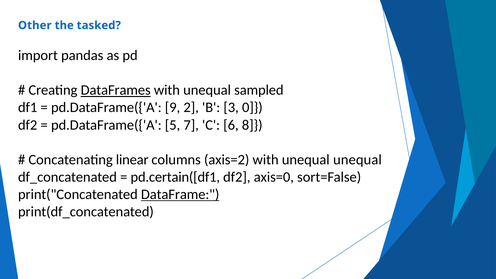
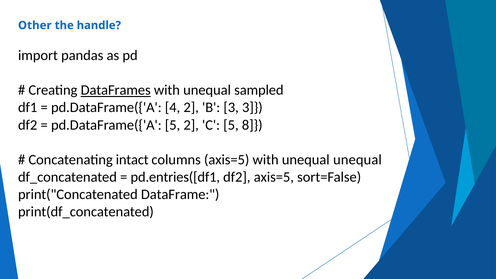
tasked: tasked -> handle (99, 25)
9: 9 -> 4 (173, 108)
3 0: 0 -> 3 (252, 108)
5 7: 7 -> 2 (191, 125)
C 6: 6 -> 5 (231, 125)
linear: linear -> intact (132, 160)
columns axis=2: axis=2 -> axis=5 (227, 160)
pd.certain([df1: pd.certain([df1 -> pd.entries([df1 (175, 177)
df2 axis=0: axis=0 -> axis=5 (274, 177)
DataFrame underline: present -> none (180, 194)
